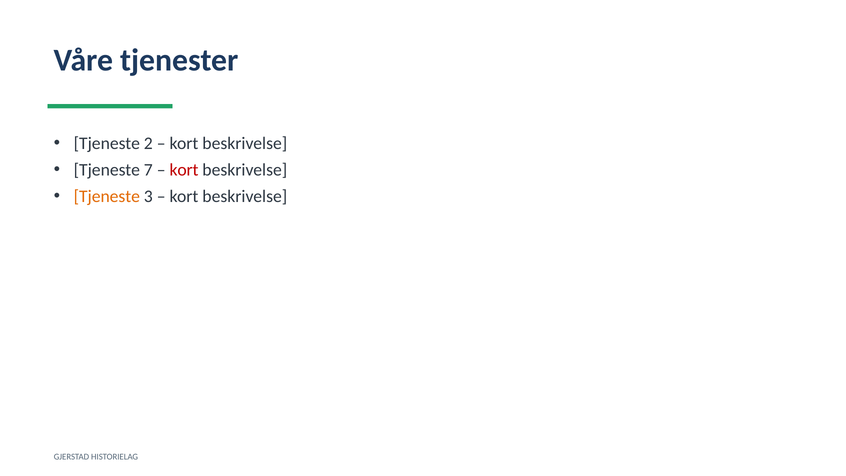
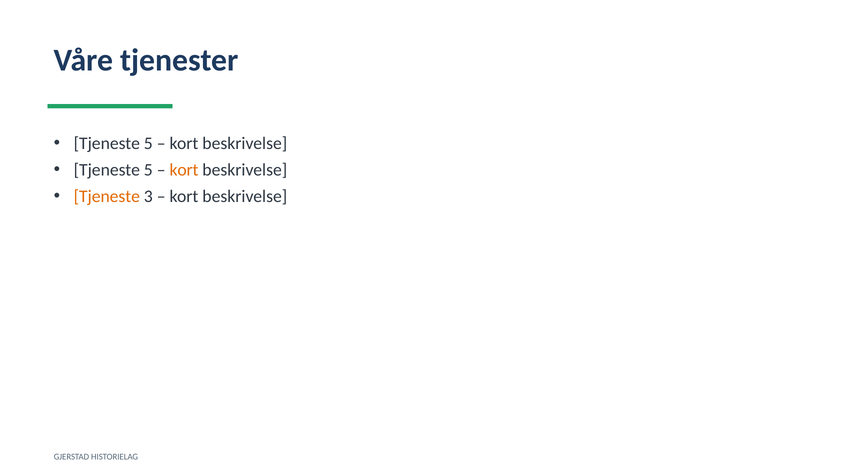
2: 2 -> 5 (148, 143)
7: 7 -> 5 (148, 170)
kort colour: red -> orange (184, 170)
